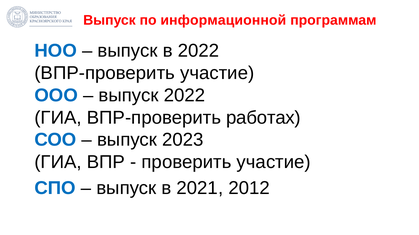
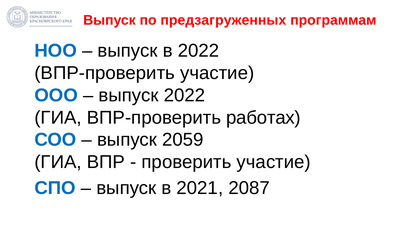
информационной: информационной -> предзагруженных (223, 20)
2023: 2023 -> 2059 (183, 140)
2012: 2012 -> 2087 (249, 189)
